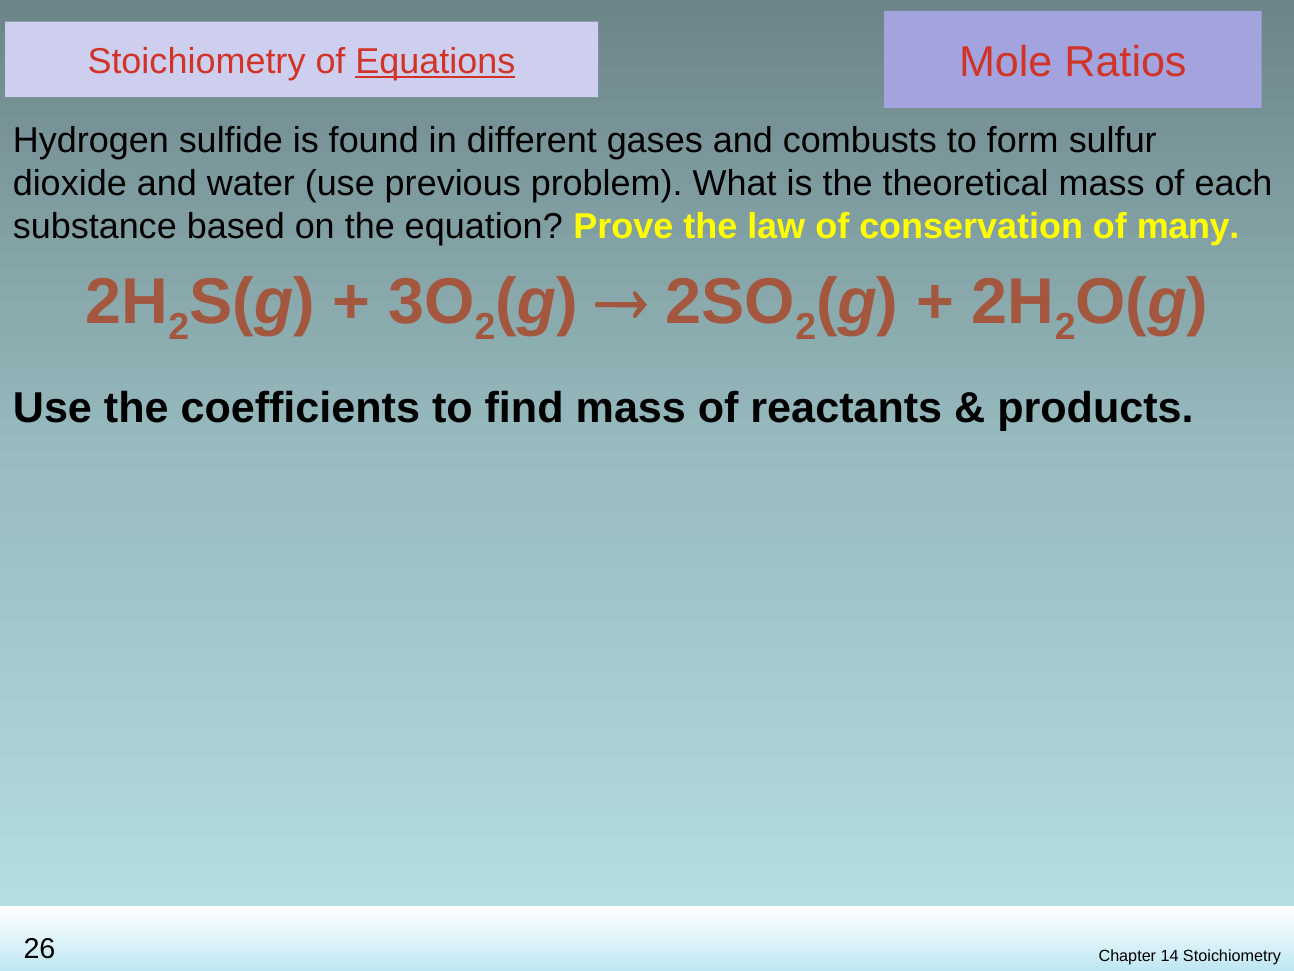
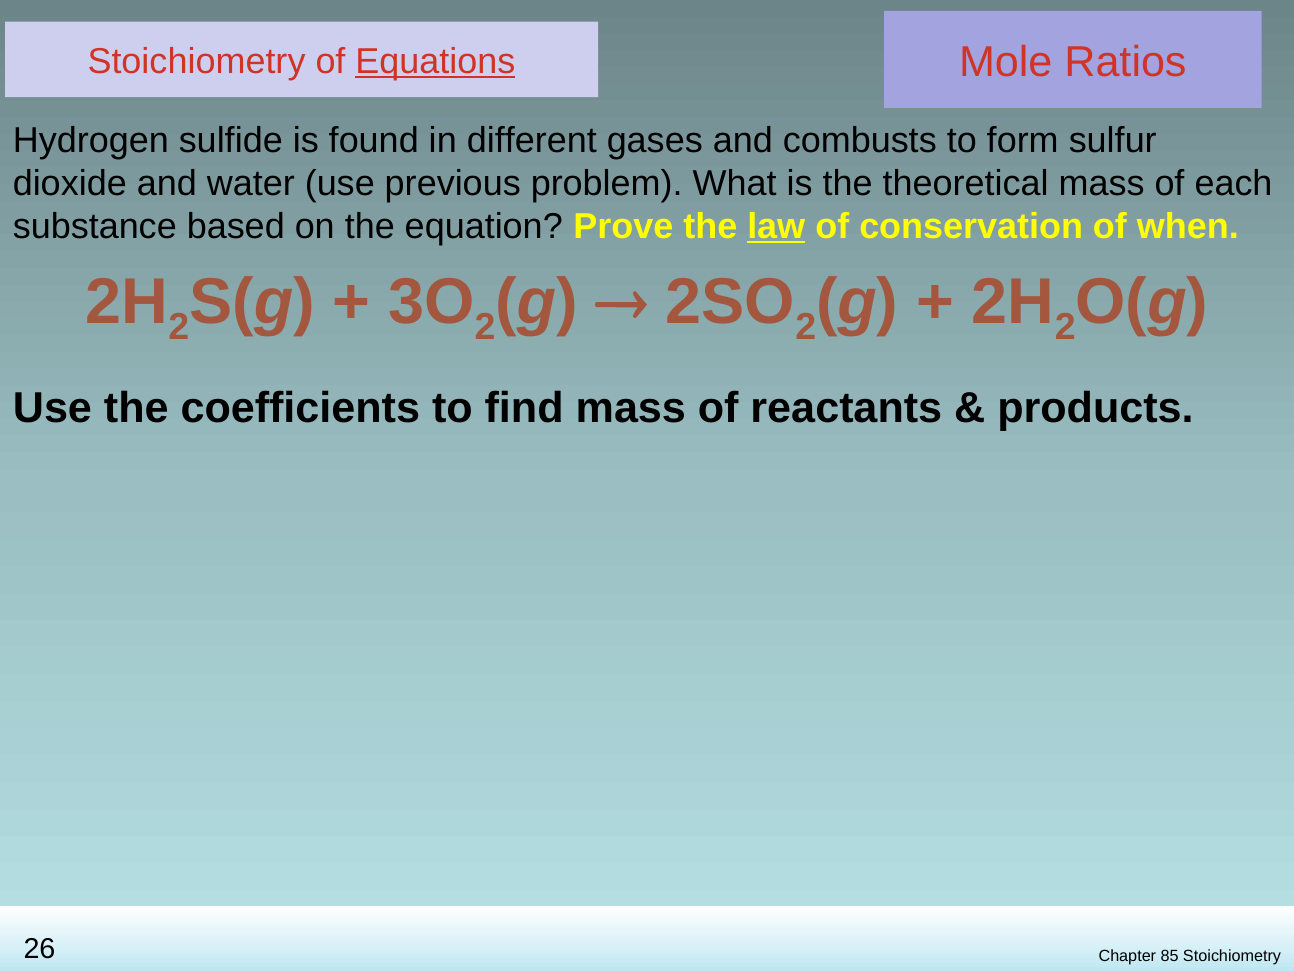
law underline: none -> present (776, 226)
many: many -> when (1188, 226)
14: 14 -> 85 (1170, 955)
